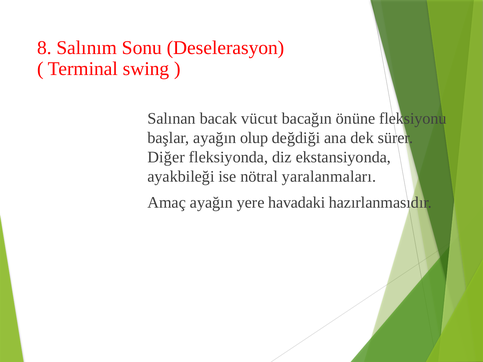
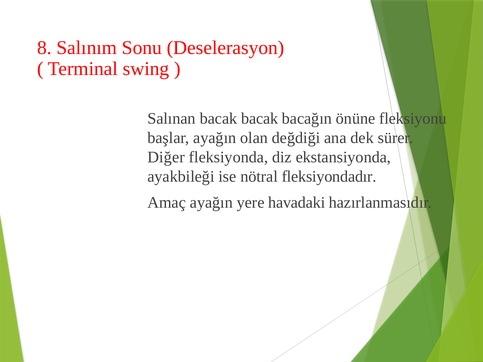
bacak vücut: vücut -> bacak (260, 119)
olup: olup -> olan (254, 138)
yaralanmaları: yaralanmaları -> fleksiyondadır (329, 177)
